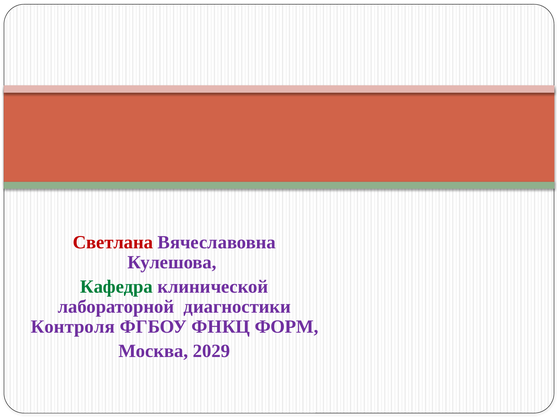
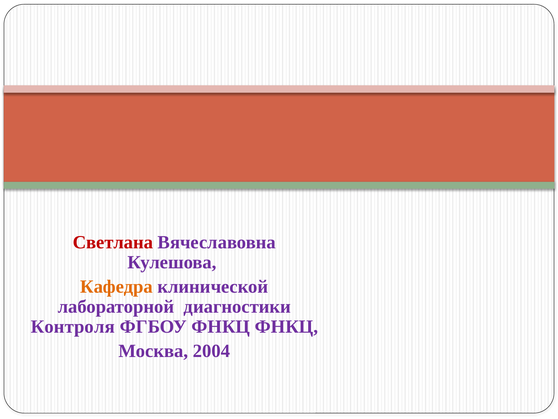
Кафедра colour: green -> orange (117, 286)
ФНКЦ ФОРМ: ФОРМ -> ФНКЦ (286, 326)
2029: 2029 -> 2004 (211, 351)
